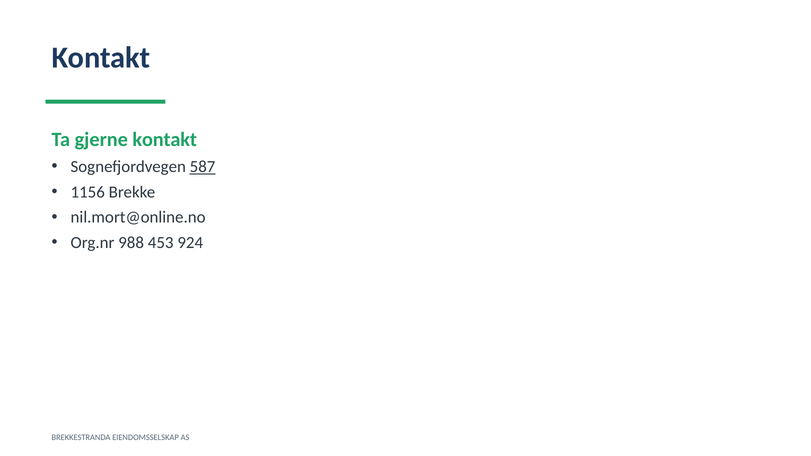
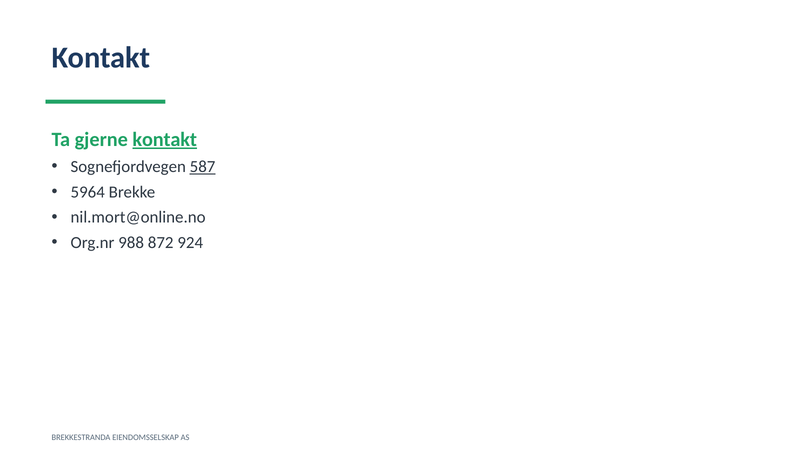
kontakt underline: none -> present (165, 140)
1156: 1156 -> 5964 (88, 192)
453: 453 -> 872 (161, 243)
